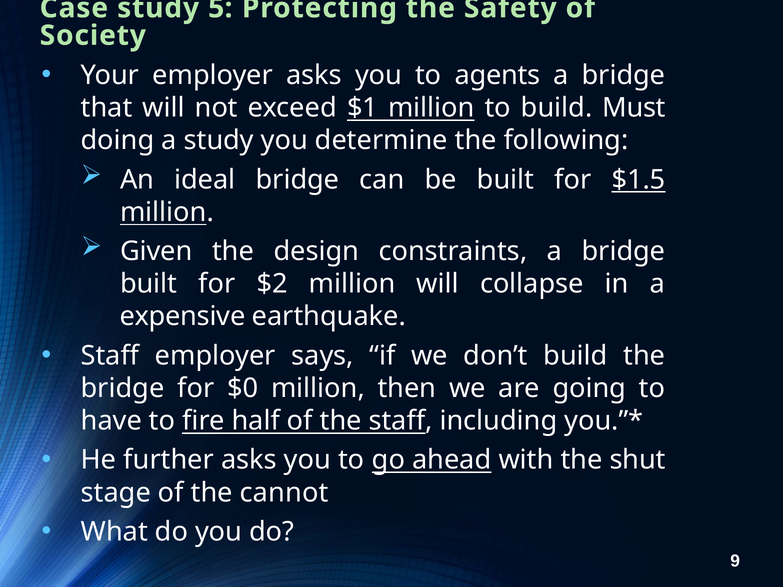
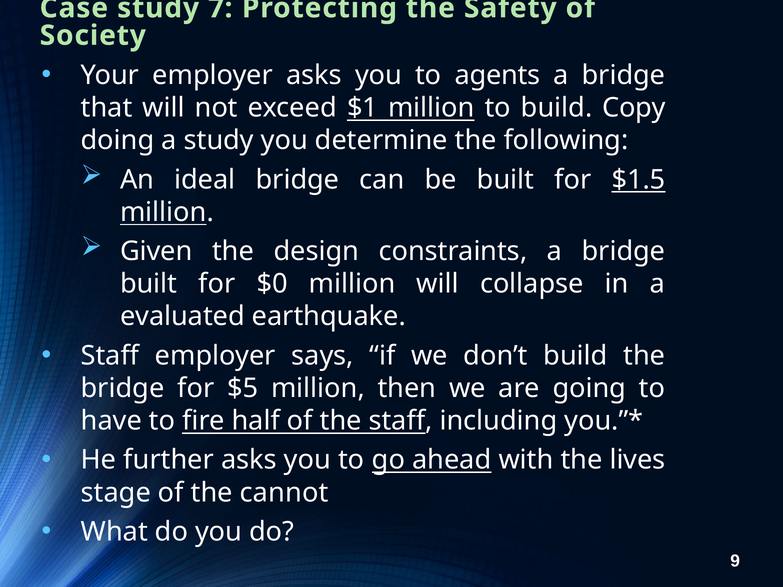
5: 5 -> 7 (220, 8)
Must: Must -> Copy (634, 108)
$2: $2 -> $0 (272, 284)
expensive: expensive -> evaluated (182, 317)
$0: $0 -> $5 (243, 388)
shut: shut -> lives (638, 460)
